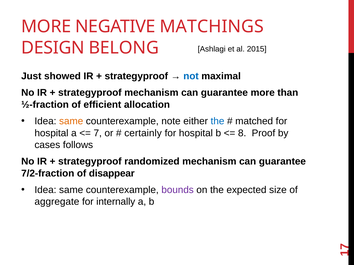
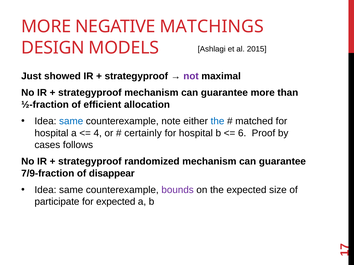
BELONG: BELONG -> MODELS (124, 48)
not colour: blue -> purple (191, 76)
same colour: orange -> blue (71, 121)
7: 7 -> 4 (98, 133)
8: 8 -> 6 (242, 133)
7/2-fraction: 7/2-fraction -> 7/9-fraction (48, 174)
aggregate: aggregate -> participate (57, 202)
for internally: internally -> expected (116, 202)
